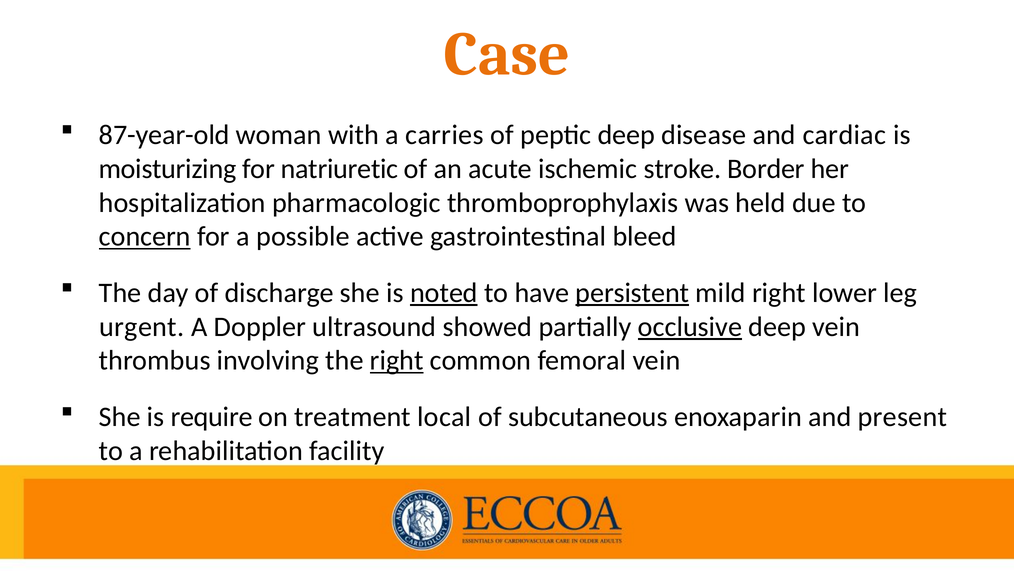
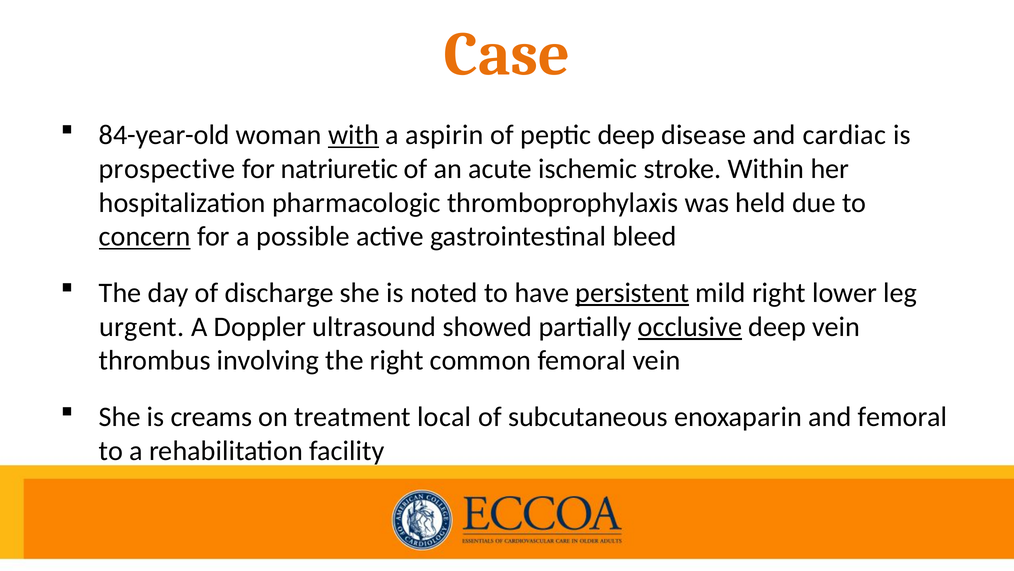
87-year-old: 87-year-old -> 84-year-old (164, 135)
with underline: none -> present (354, 135)
carries: carries -> aspirin (444, 135)
moisturizing: moisturizing -> prospective (167, 169)
Border: Border -> Within (766, 169)
noted underline: present -> none (444, 293)
right underline: present -> none (397, 360)
require: require -> creams (212, 417)
and present: present -> femoral (902, 417)
